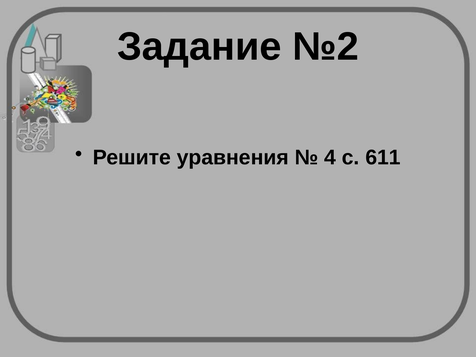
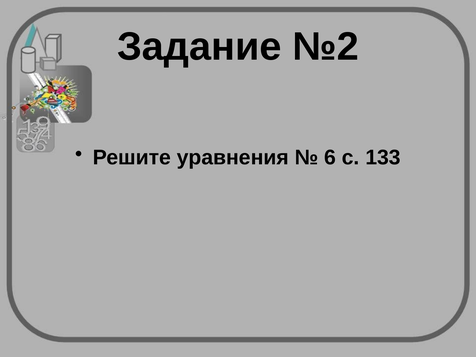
4: 4 -> 6 (330, 158)
611: 611 -> 133 (383, 158)
